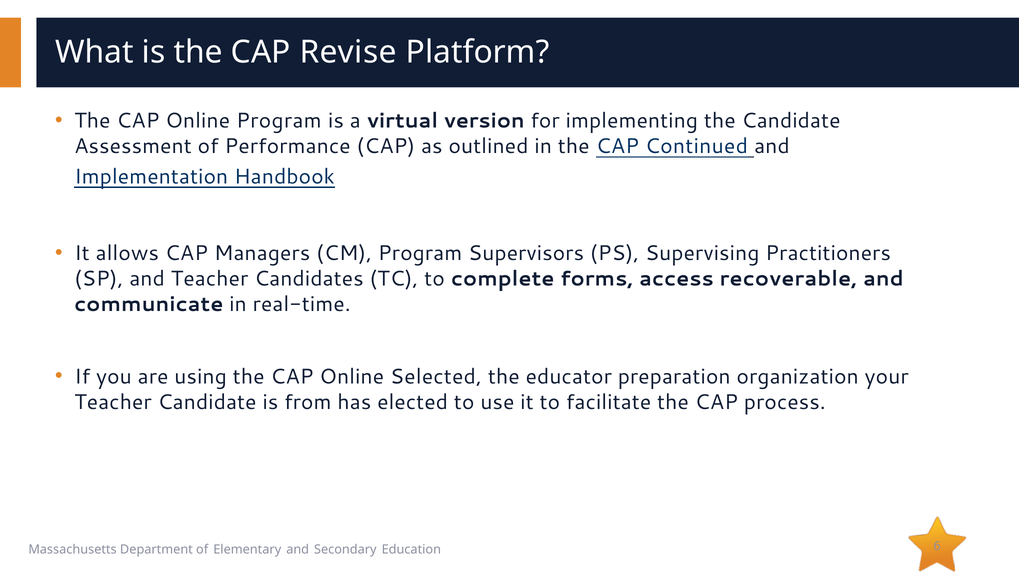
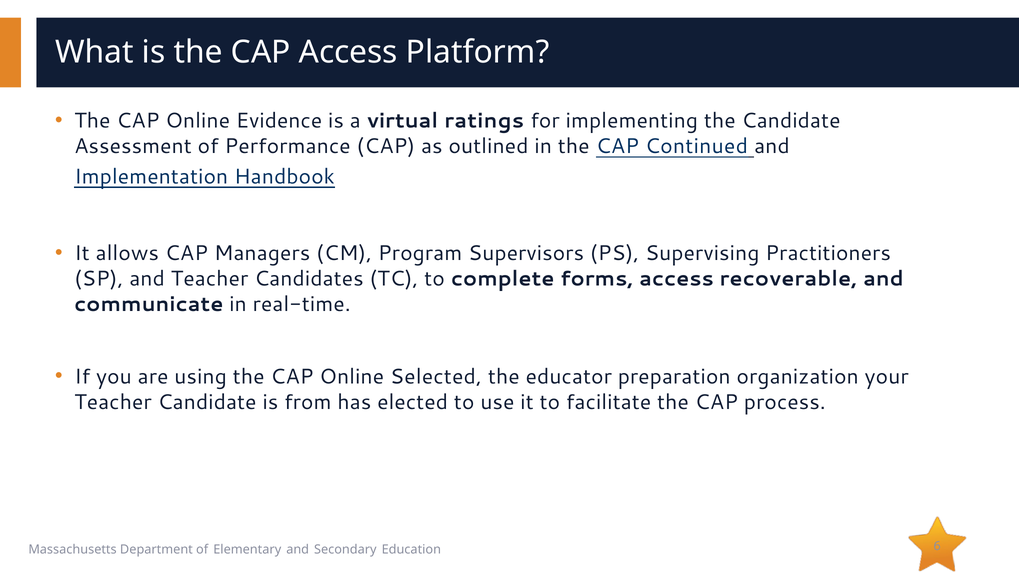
CAP Revise: Revise -> Access (348, 52)
Online Program: Program -> Evidence (279, 121)
version: version -> ratings (484, 121)
